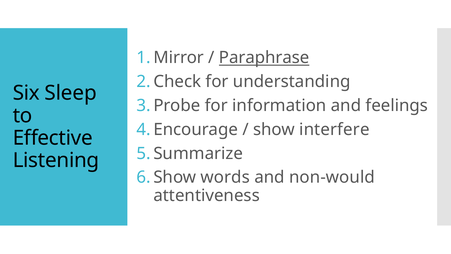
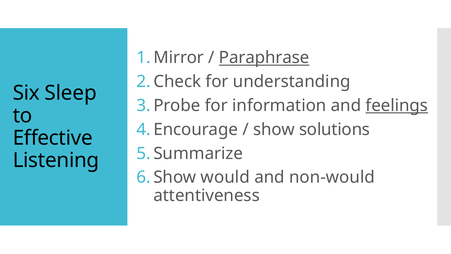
feelings underline: none -> present (397, 105)
interfere: interfere -> solutions (335, 129)
words: words -> would (225, 177)
